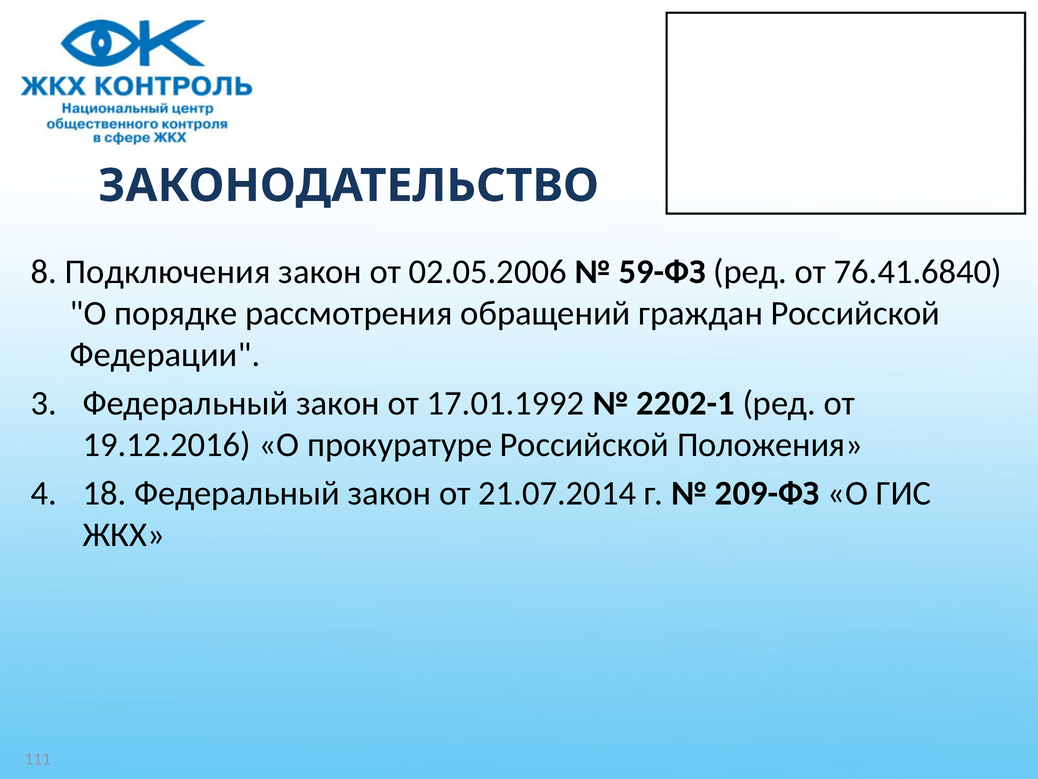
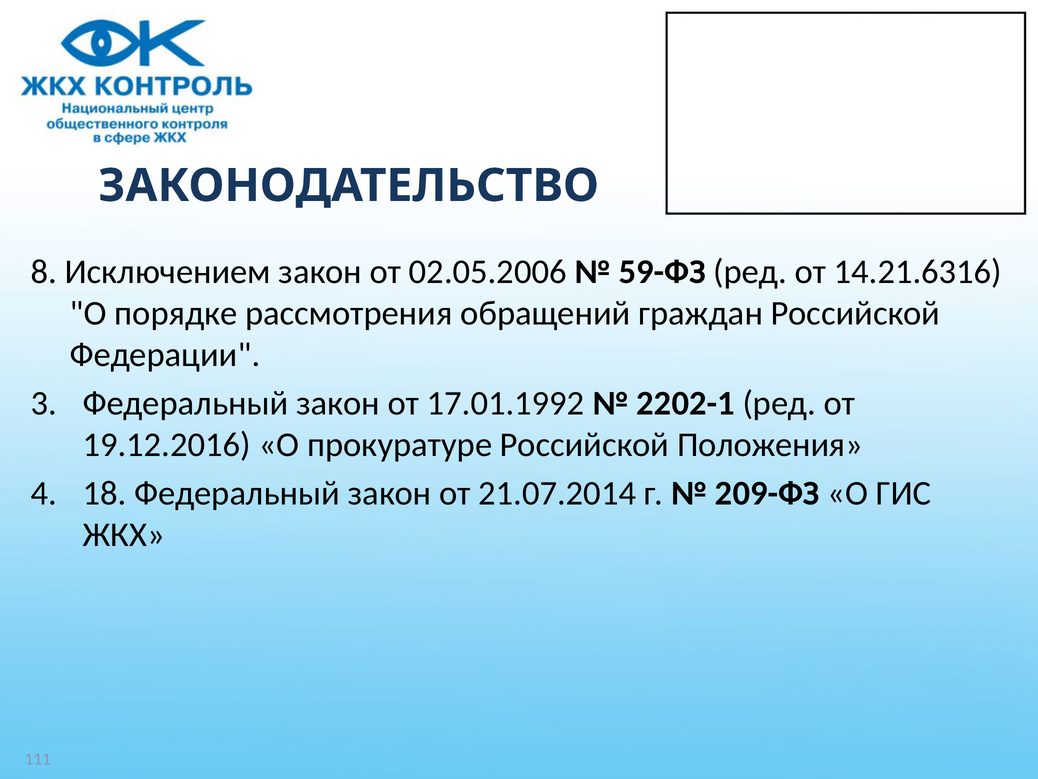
Подключения: Подключения -> Исключением (168, 272)
76.41.6840: 76.41.6840 -> 14.21.6316 (918, 272)
